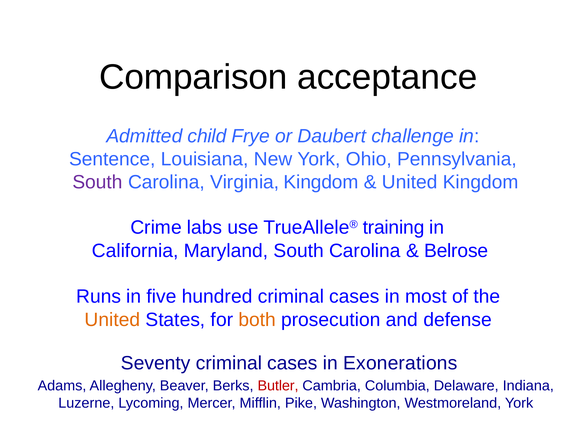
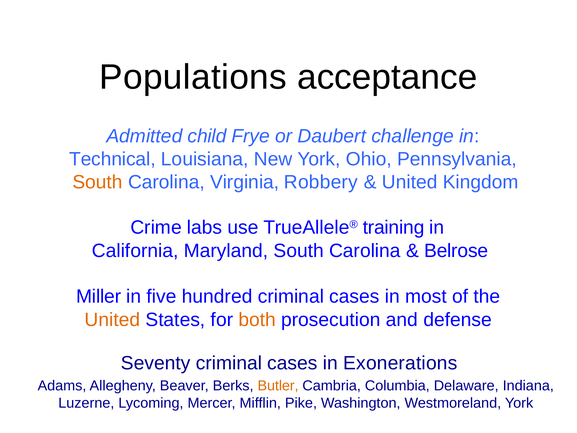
Comparison: Comparison -> Populations (193, 77)
Sentence: Sentence -> Technical (112, 159)
South colour: purple -> orange (98, 182)
Virginia Kingdom: Kingdom -> Robbery (321, 182)
Runs: Runs -> Miller (99, 296)
Butler colour: red -> orange (278, 385)
